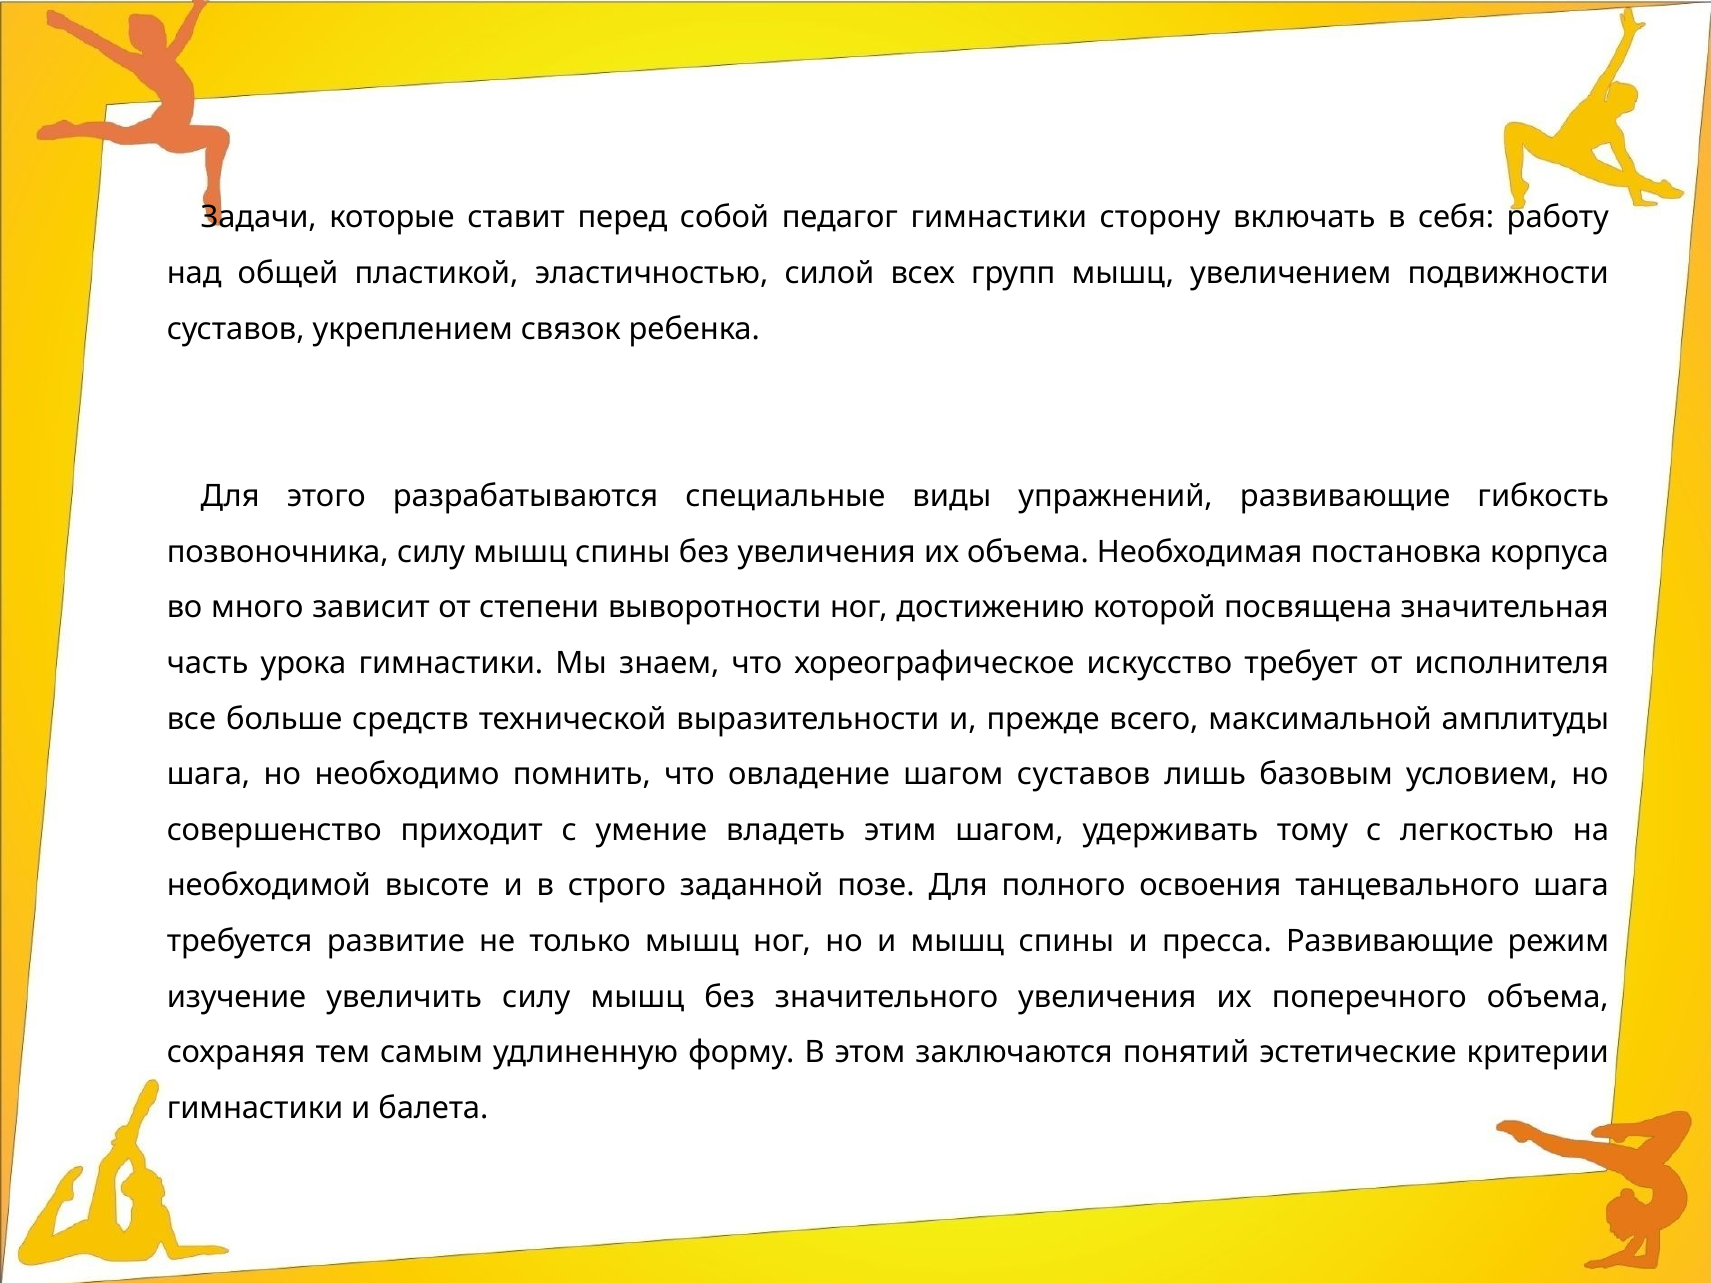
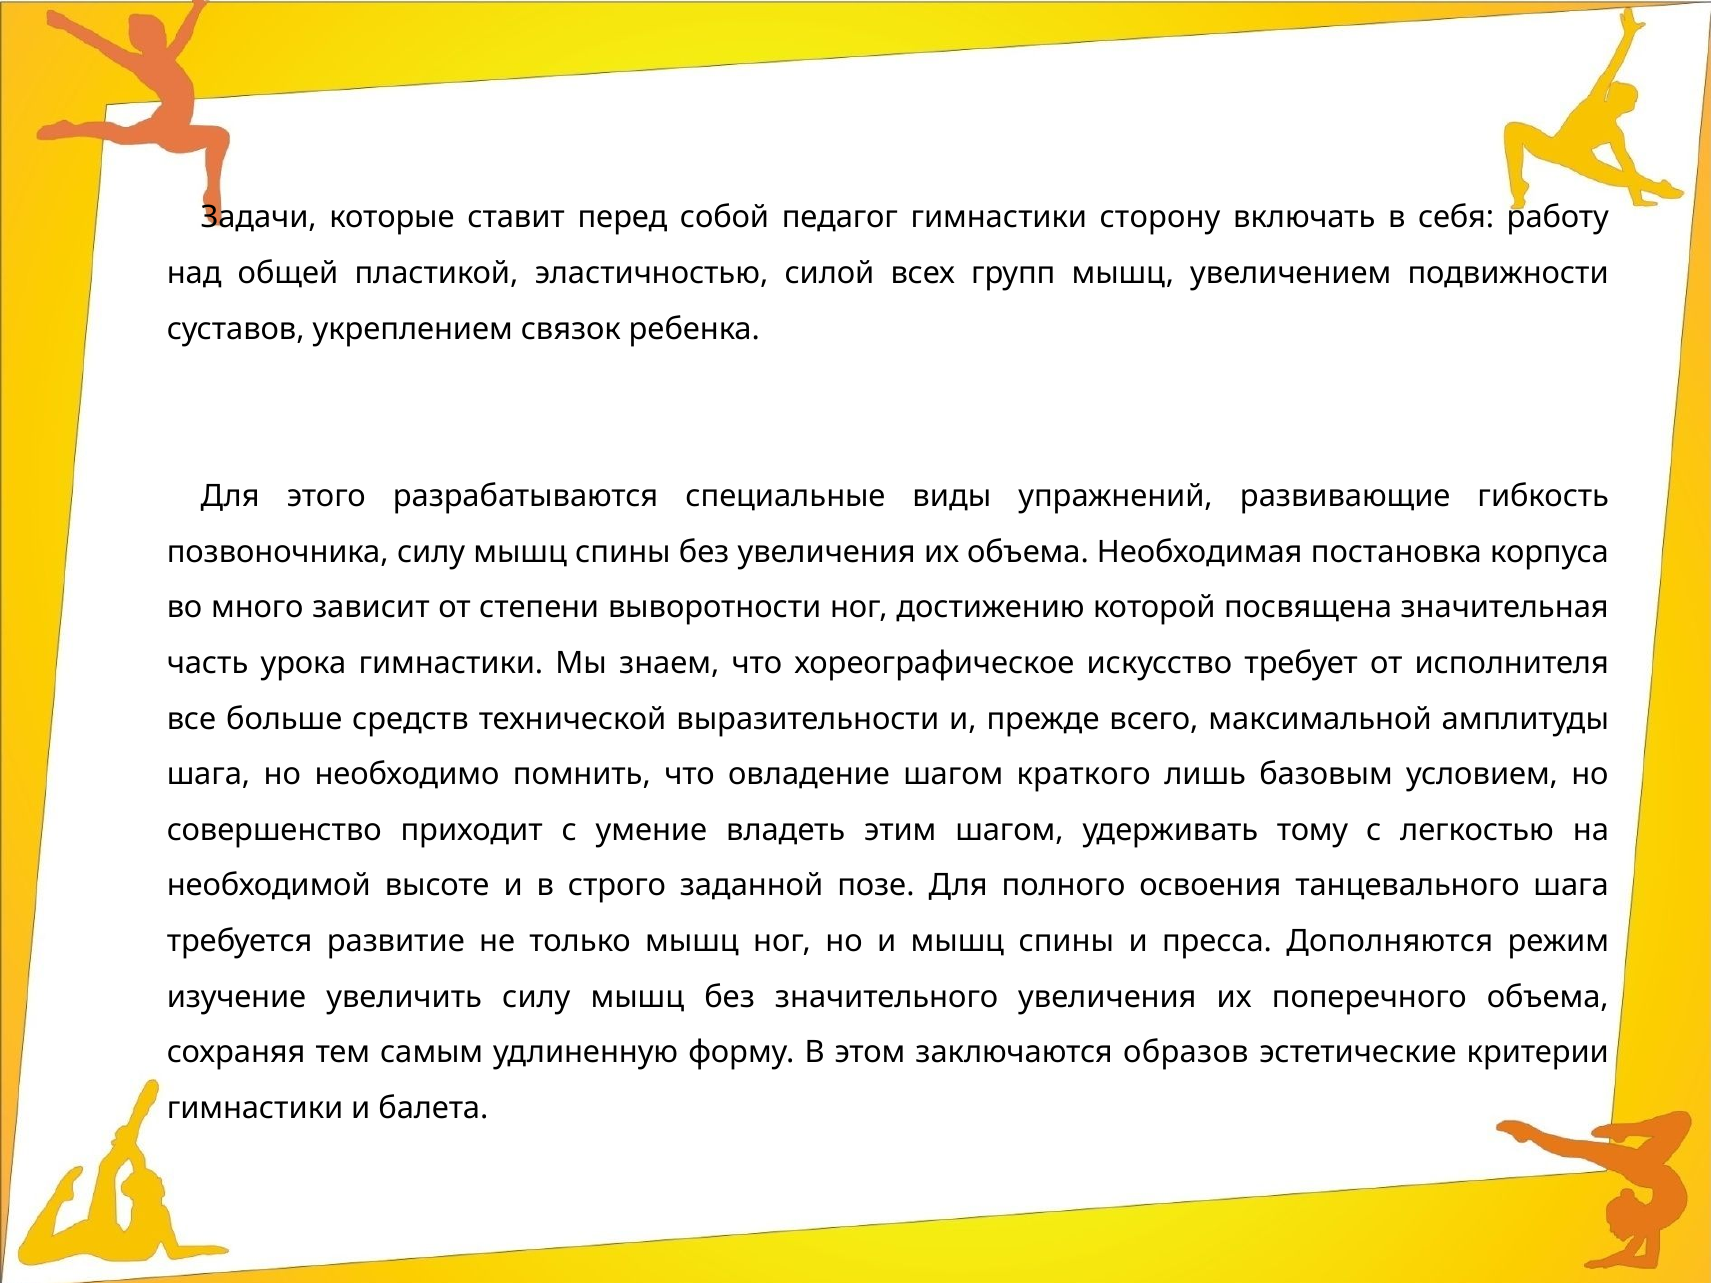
шагом суставов: суставов -> краткого (1084, 775)
пресса Развивающие: Развивающие -> Дополняются (1390, 942)
понятий: понятий -> образов (1186, 1053)
